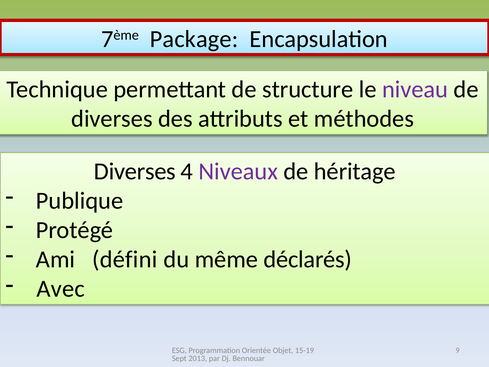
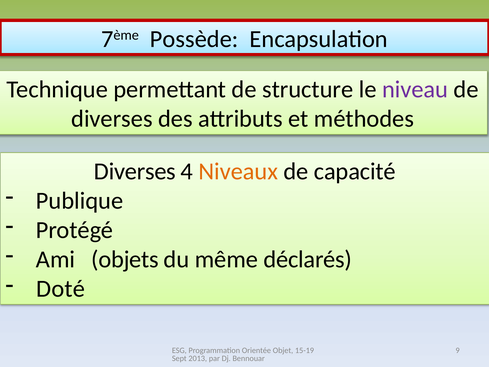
Package: Package -> Possède (194, 39)
Niveaux colour: purple -> orange (238, 171)
héritage: héritage -> capacité (355, 171)
défini: défini -> objets (125, 259)
Avec: Avec -> Doté (61, 289)
